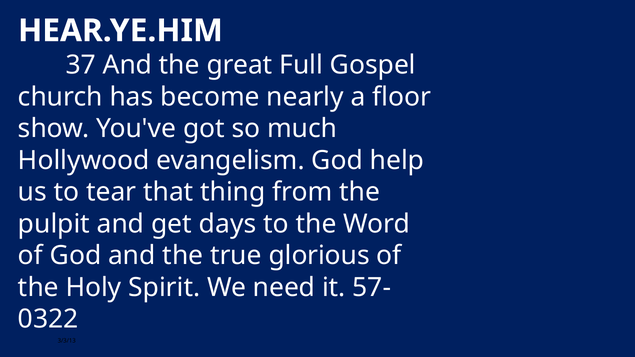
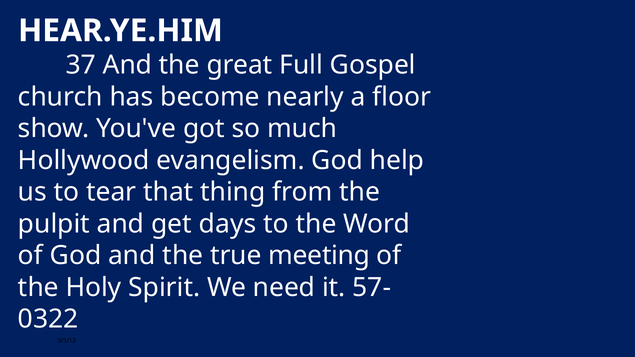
glorious: glorious -> meeting (319, 256)
